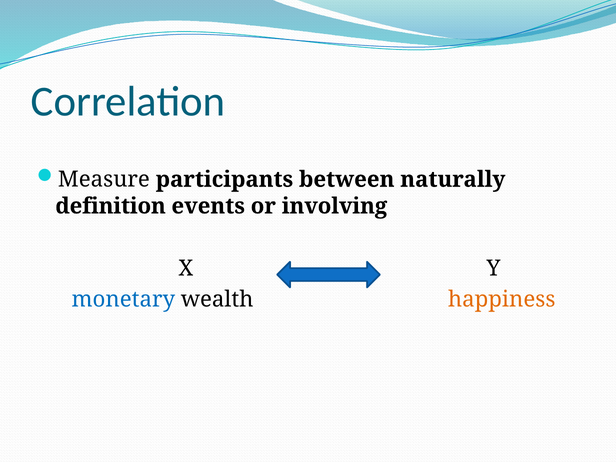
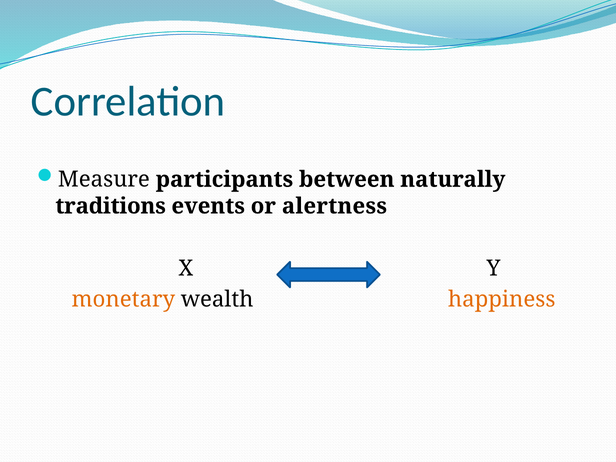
definition: definition -> traditions (111, 206)
involving: involving -> alertness (334, 206)
monetary colour: blue -> orange (123, 299)
